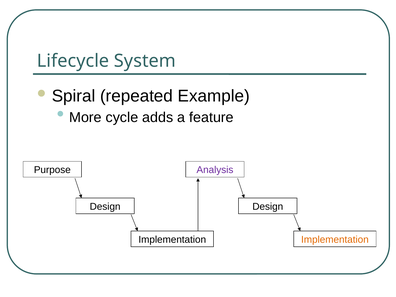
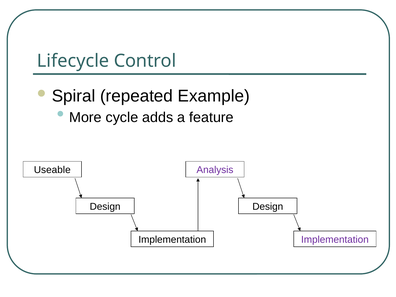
System: System -> Control (145, 61)
Purpose: Purpose -> Useable (52, 170)
Implementation colour: orange -> purple (335, 240)
